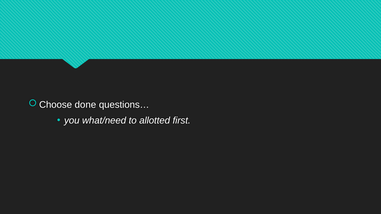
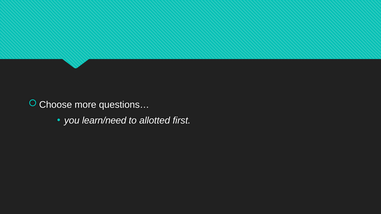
done: done -> more (85, 105)
what/need: what/need -> learn/need (104, 121)
